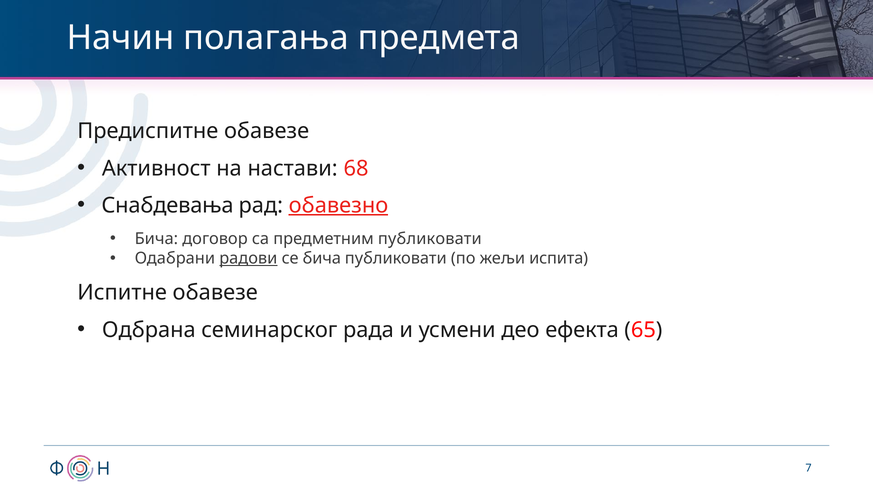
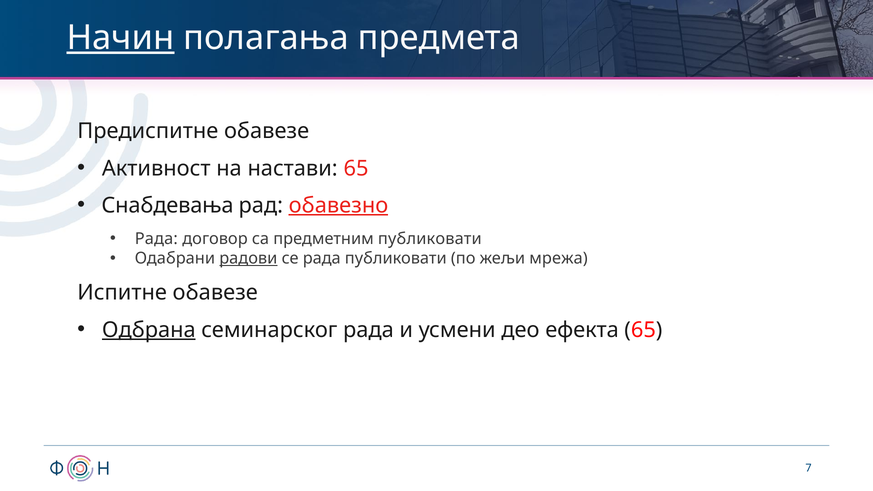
Начин underline: none -> present (121, 38)
настави 68: 68 -> 65 (356, 168)
Бичa: Бичa -> Рада (156, 239)
се бичa: бичa -> рада (322, 259)
испита: испита -> мрeжa (559, 259)
Одбрана underline: none -> present (149, 330)
